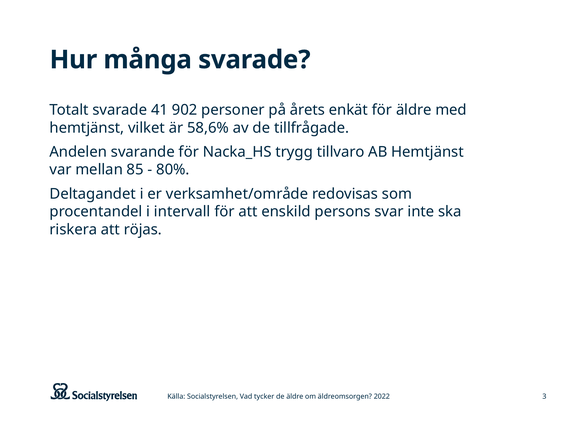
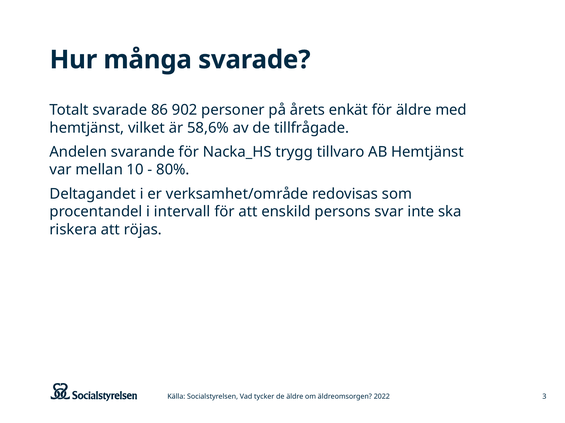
41: 41 -> 86 (160, 110)
85: 85 -> 10 (135, 170)
